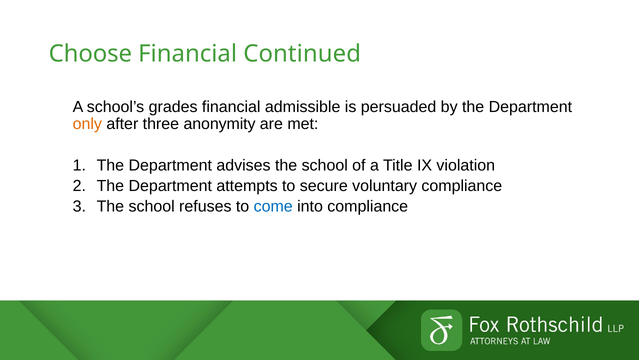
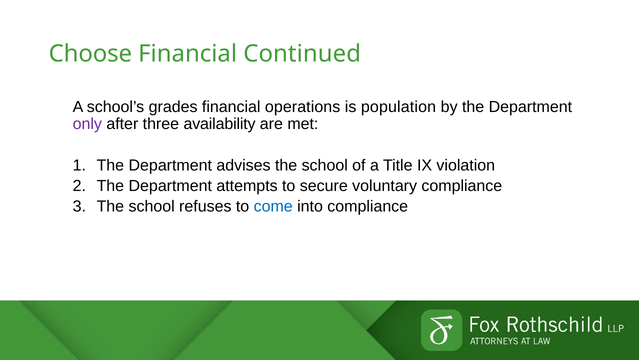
admissible: admissible -> operations (303, 107)
persuaded: persuaded -> population (399, 107)
only colour: orange -> purple (87, 124)
anonymity: anonymity -> availability (220, 124)
